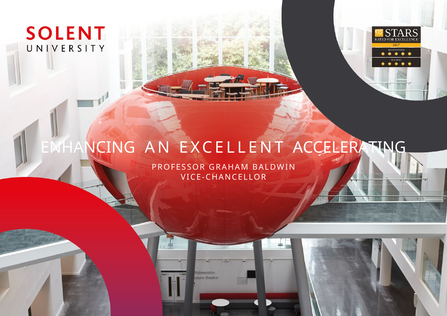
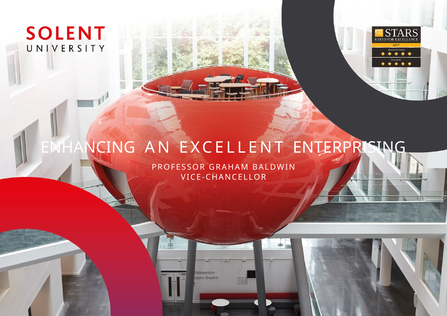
ACCELERATING: ACCELERATING -> ENTERPRISING (349, 147)
